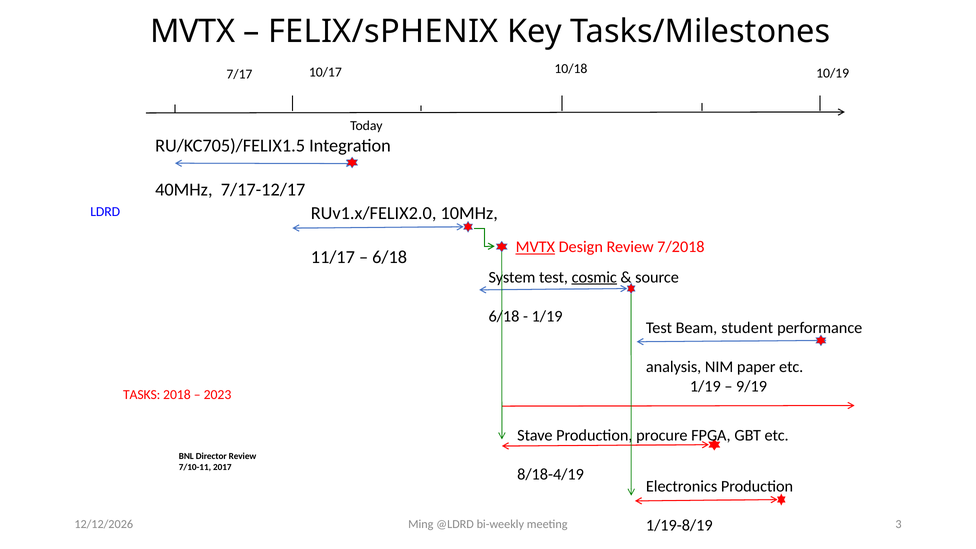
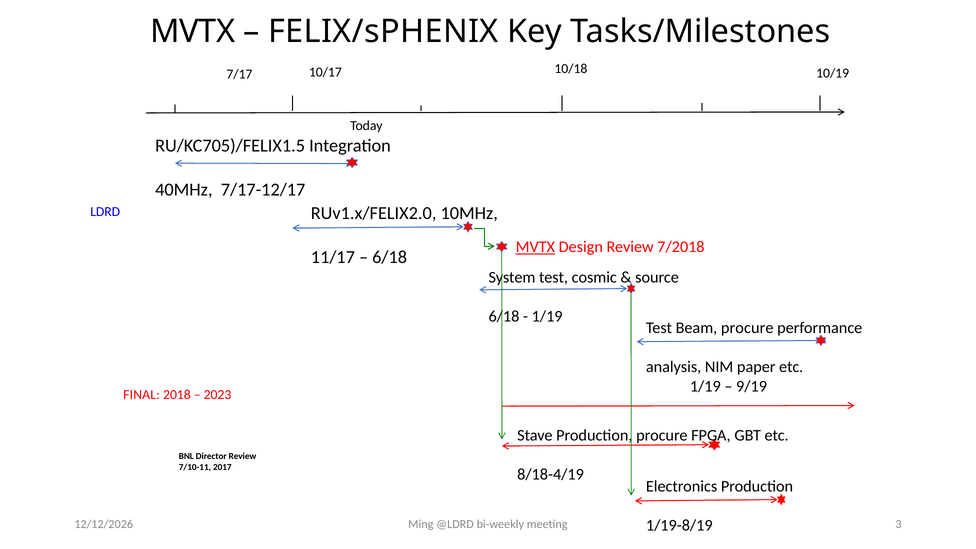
cosmic underline: present -> none (594, 277)
Beam student: student -> procure (747, 328)
TASKS: TASKS -> FINAL (142, 395)
